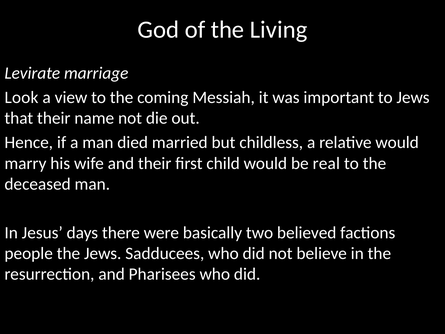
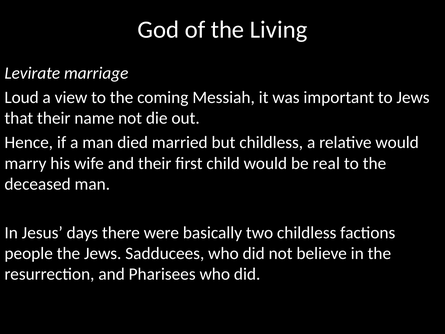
Look: Look -> Loud (22, 97)
two believed: believed -> childless (307, 232)
